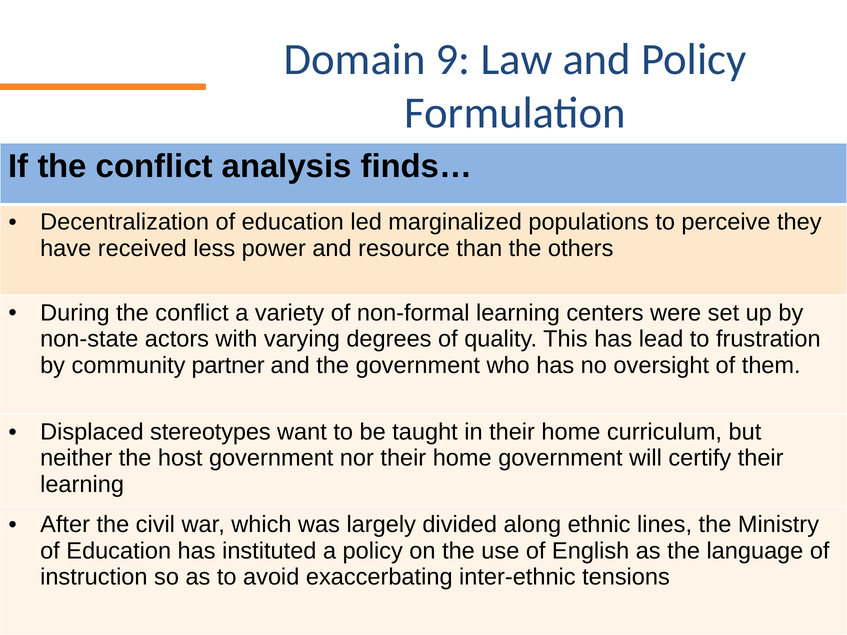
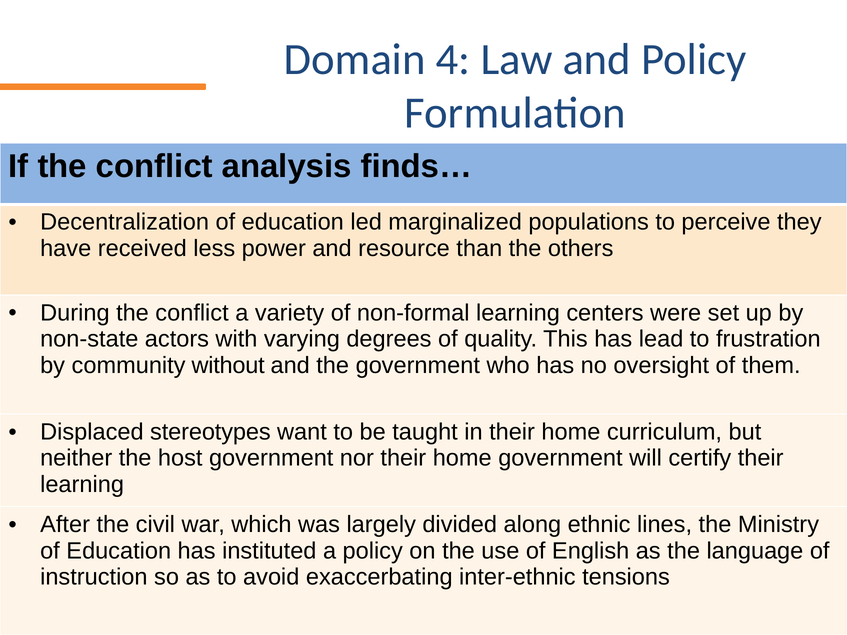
9: 9 -> 4 (453, 60)
partner: partner -> without (228, 365)
